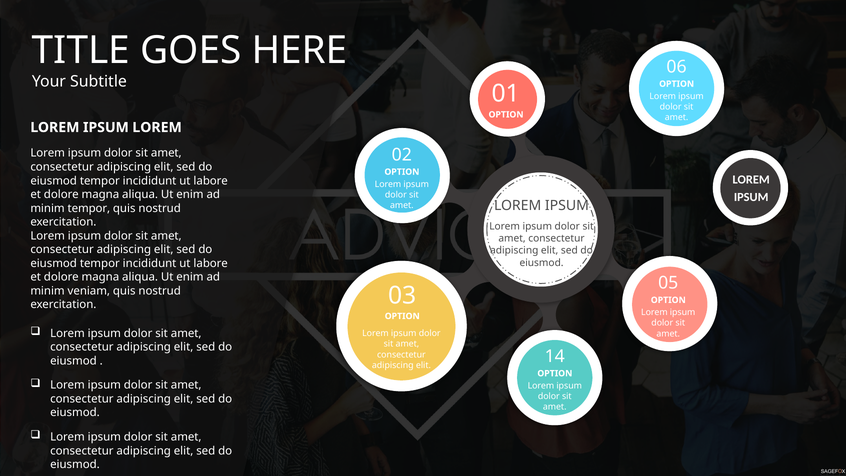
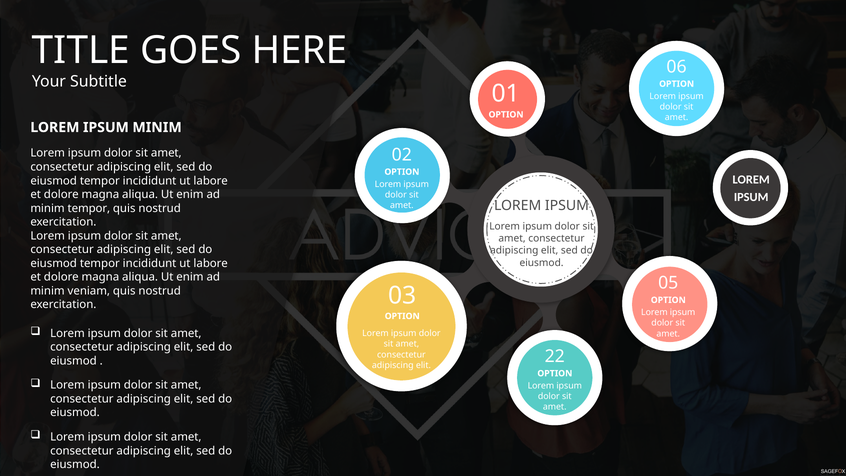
LOREM: LOREM -> MINIM (157, 127)
14: 14 -> 22 (555, 356)
